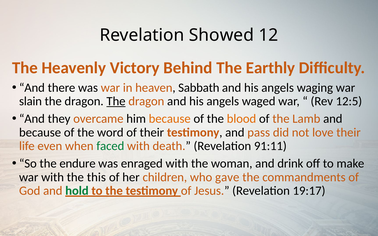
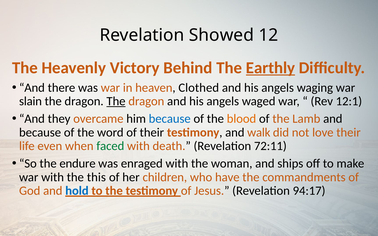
Earthly underline: none -> present (271, 68)
Sabbath: Sabbath -> Clothed (199, 88)
12:5: 12:5 -> 12:1 (349, 101)
because colour: orange -> blue (170, 119)
pass: pass -> walk (259, 133)
91:11: 91:11 -> 72:11 (270, 146)
drink: drink -> ships (290, 164)
gave: gave -> have (227, 177)
hold colour: green -> blue (77, 191)
19:17: 19:17 -> 94:17 (309, 191)
